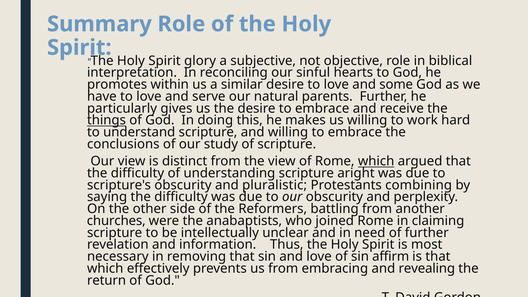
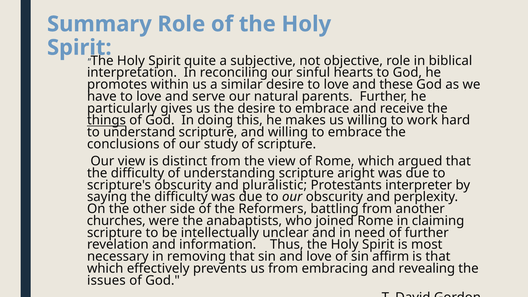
glory: glory -> quite (200, 61)
some: some -> these (396, 84)
which underline: present -> none (376, 161)
combining: combining -> interpreter (419, 185)
return: return -> issues (106, 280)
